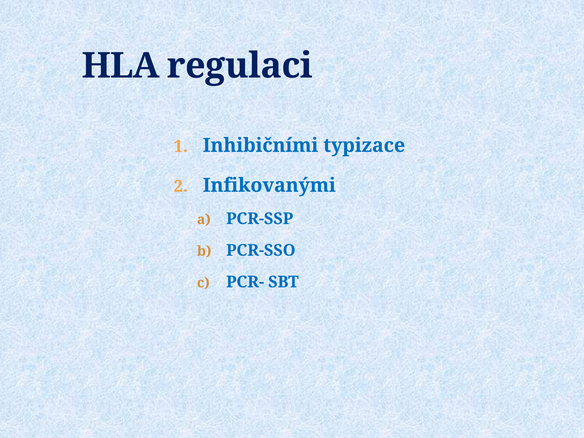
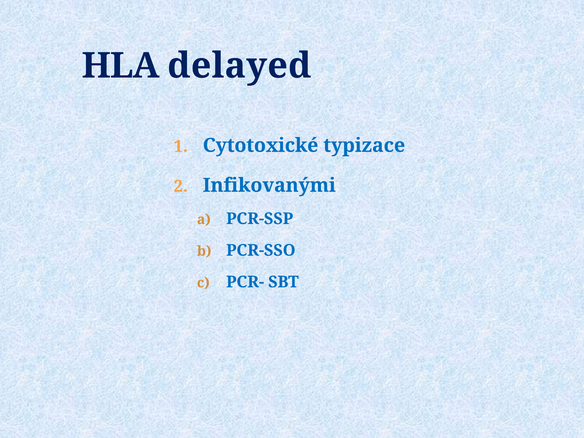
regulaci: regulaci -> delayed (239, 66)
Inhibičními: Inhibičními -> Cytotoxické (261, 145)
